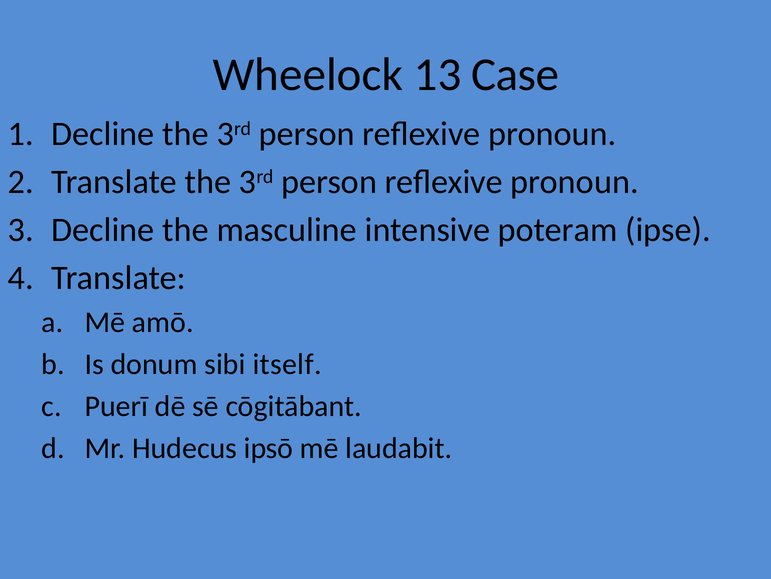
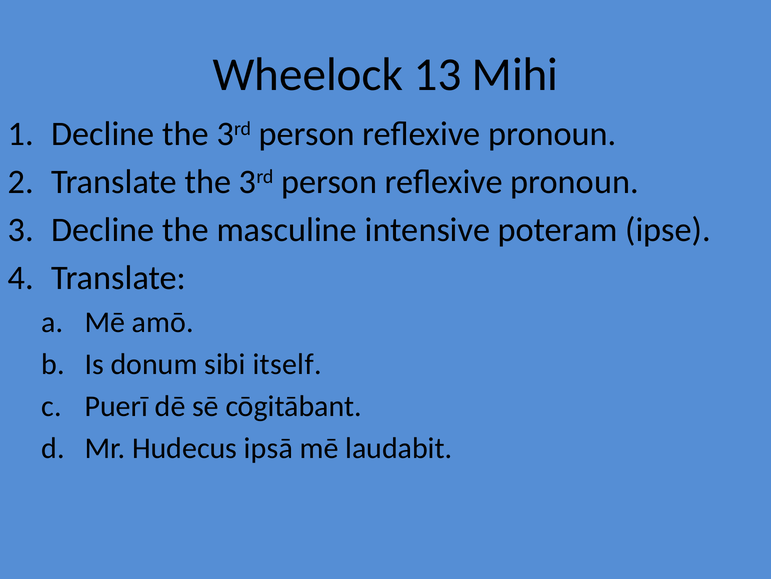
Case: Case -> Mihi (515, 75)
ipsō: ipsō -> ipsā (268, 448)
